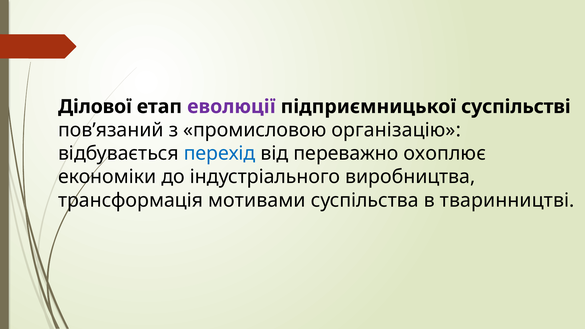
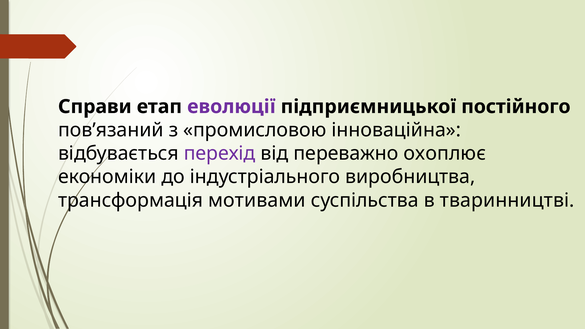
Ділової: Ділової -> Справи (95, 107)
суспільстві: суспільстві -> постійного (516, 107)
організацію: організацію -> інноваційна (396, 130)
перехід colour: blue -> purple (220, 153)
